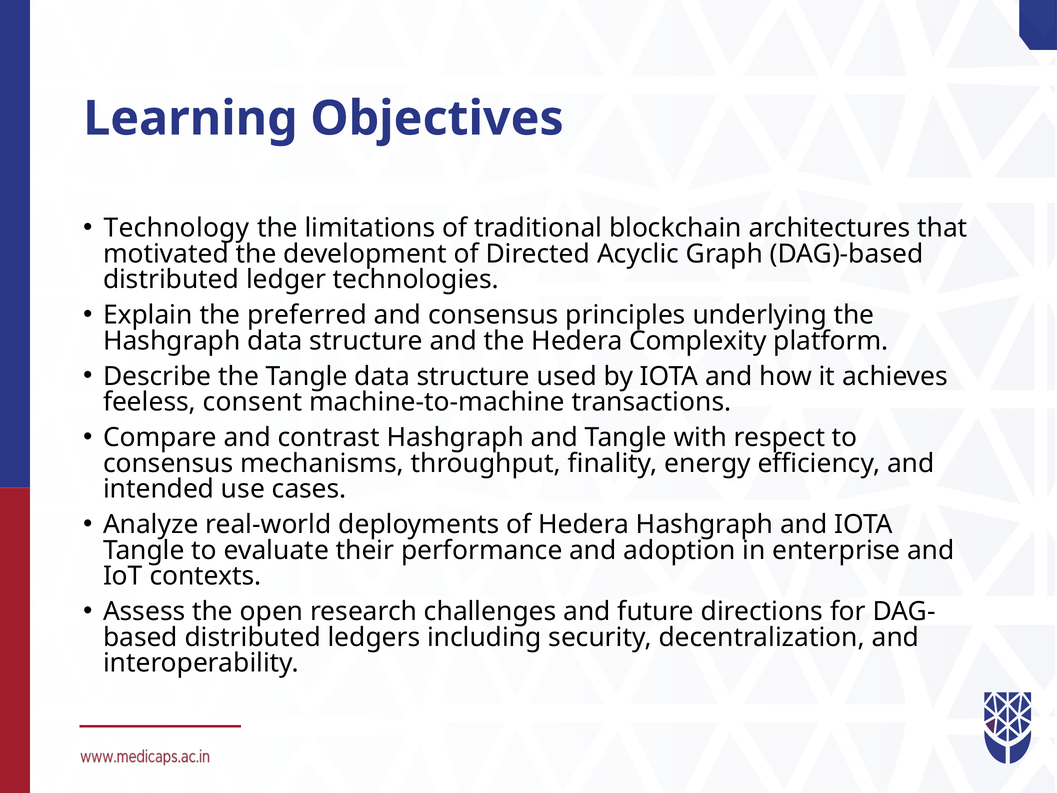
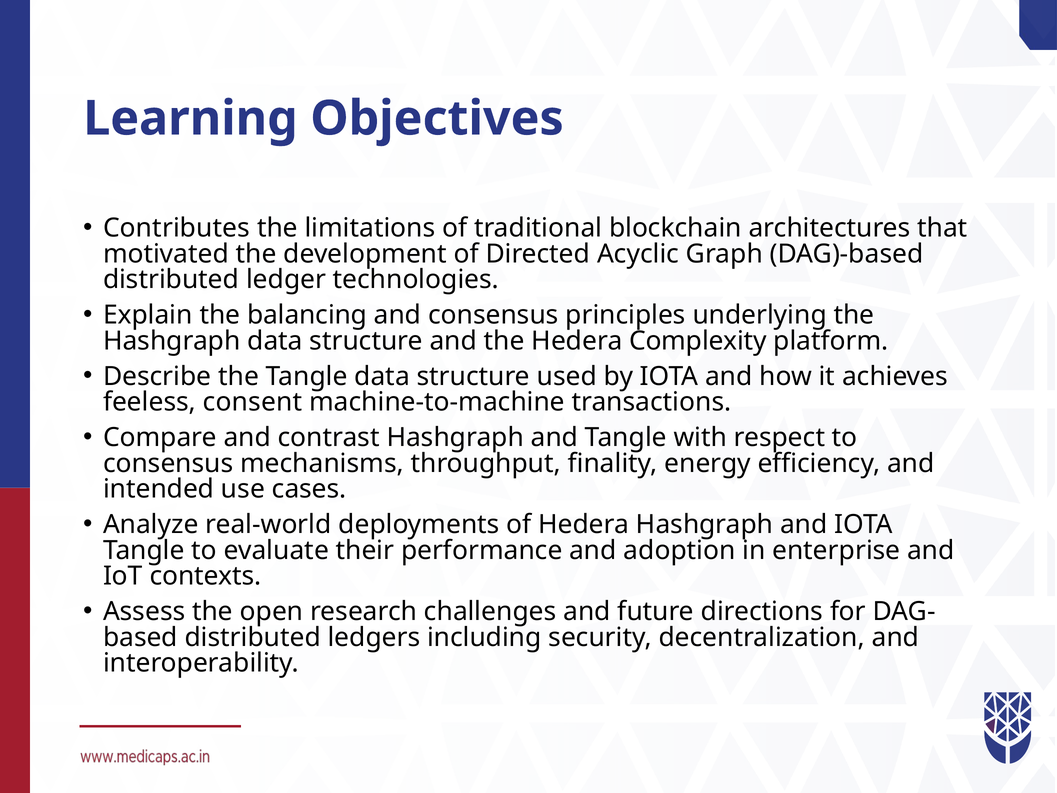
Technology: Technology -> Contributes (177, 228)
preferred: preferred -> balancing (307, 315)
